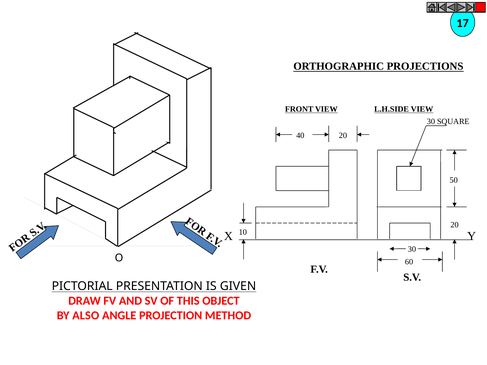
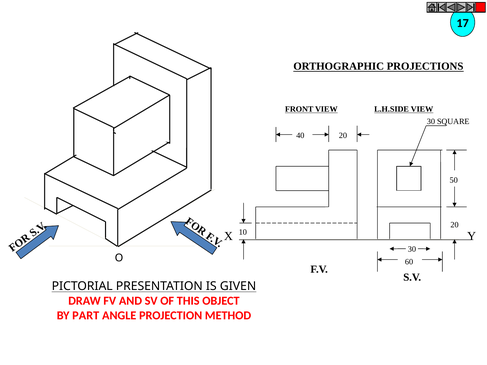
ALSO: ALSO -> PART (86, 316)
